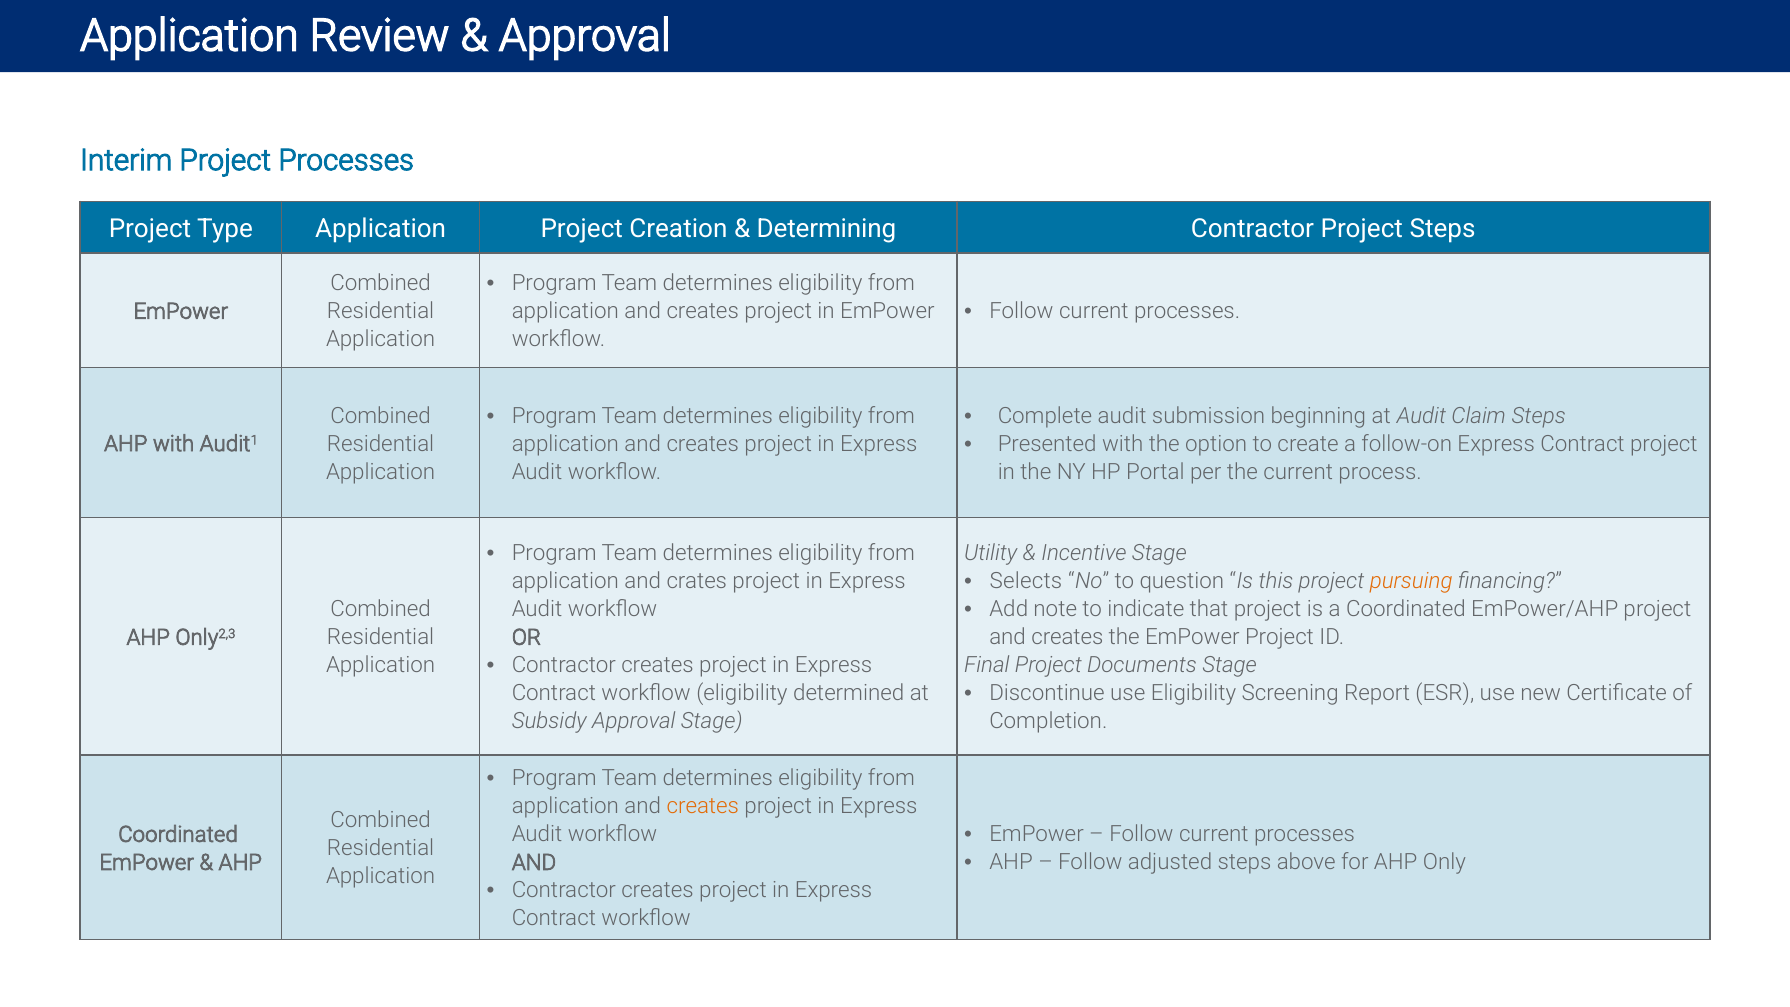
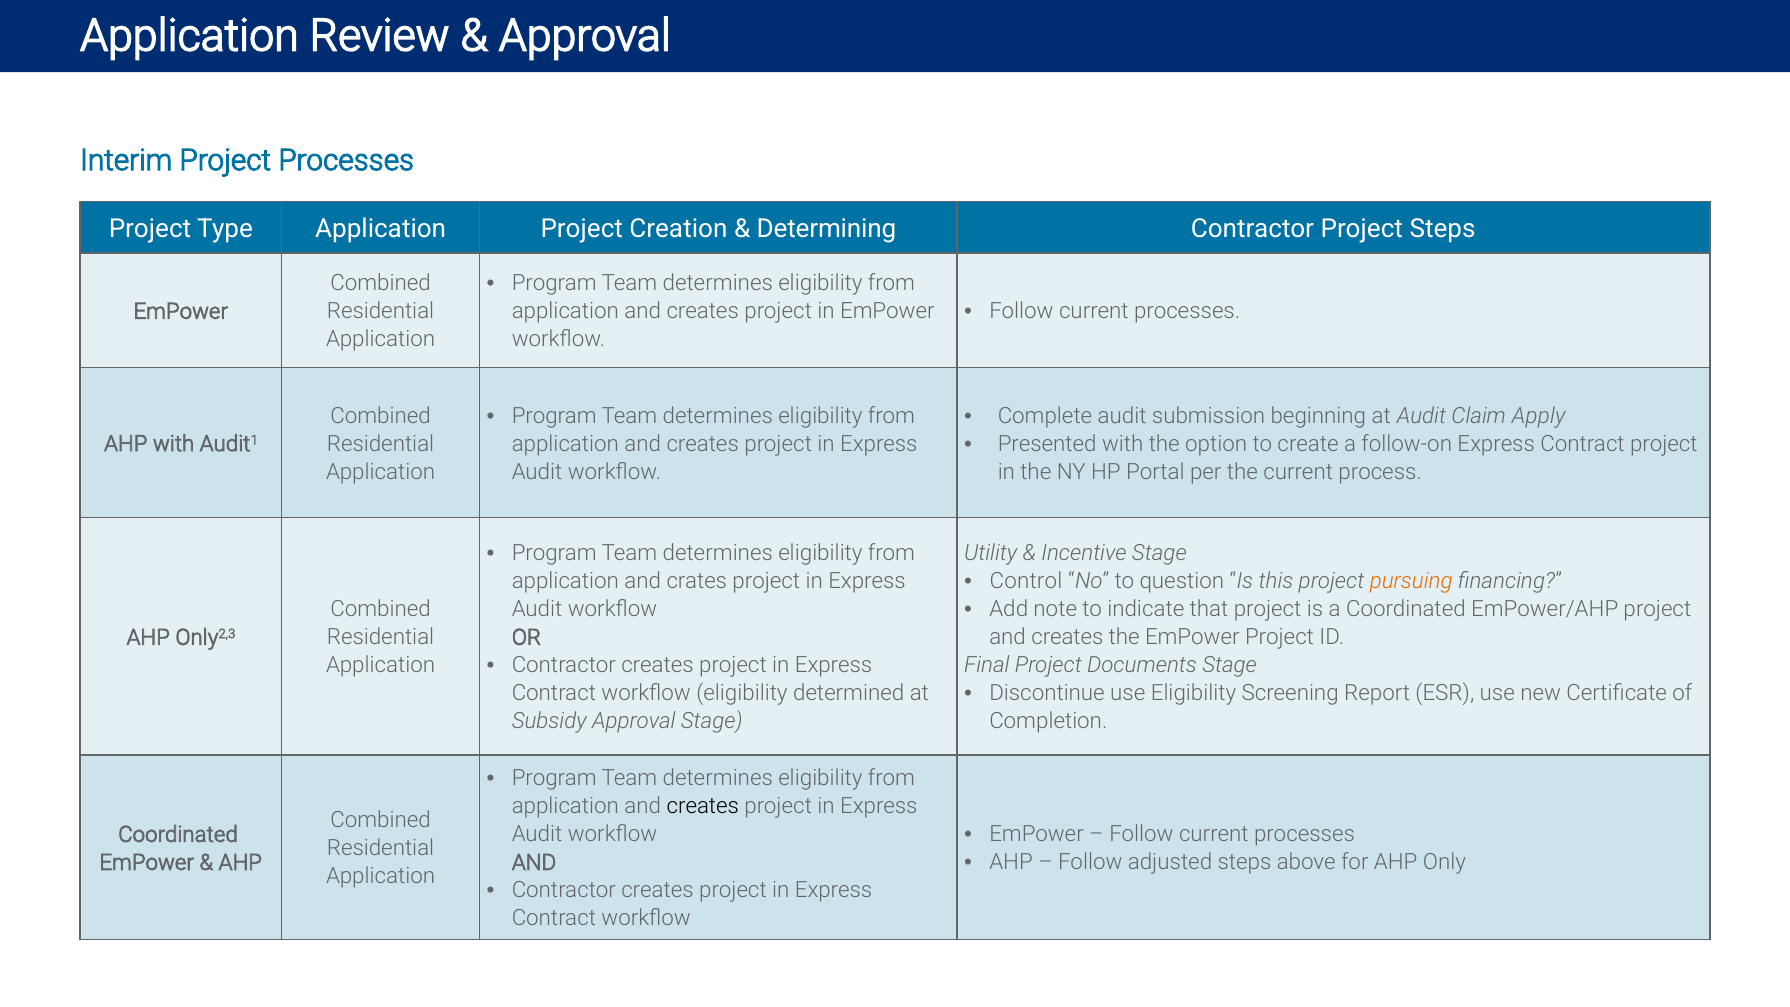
Claim Steps: Steps -> Apply (1539, 416)
Selects: Selects -> Control (1026, 581)
creates colour: orange -> black (703, 806)
